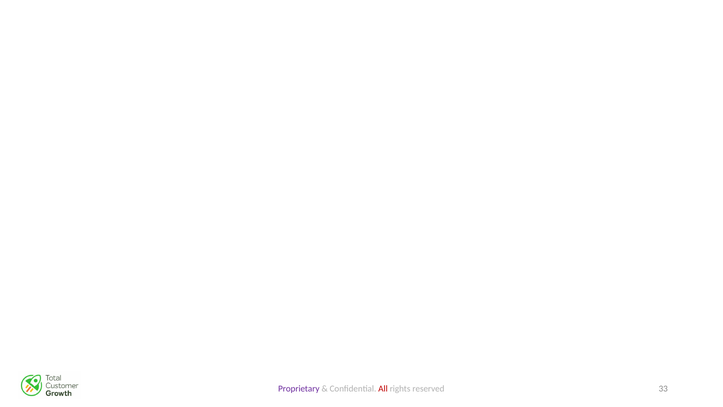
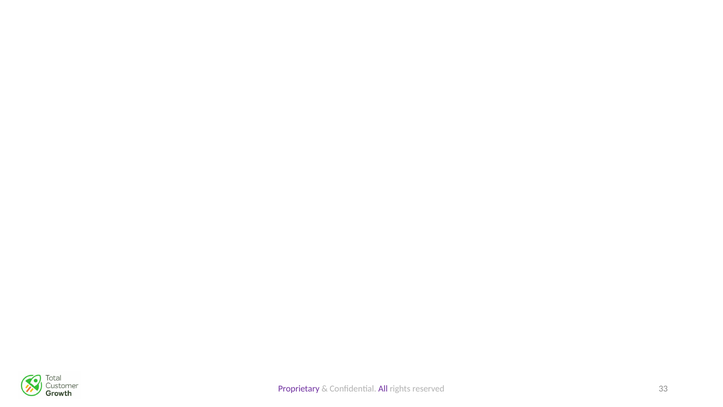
All colour: red -> purple (383, 388)
